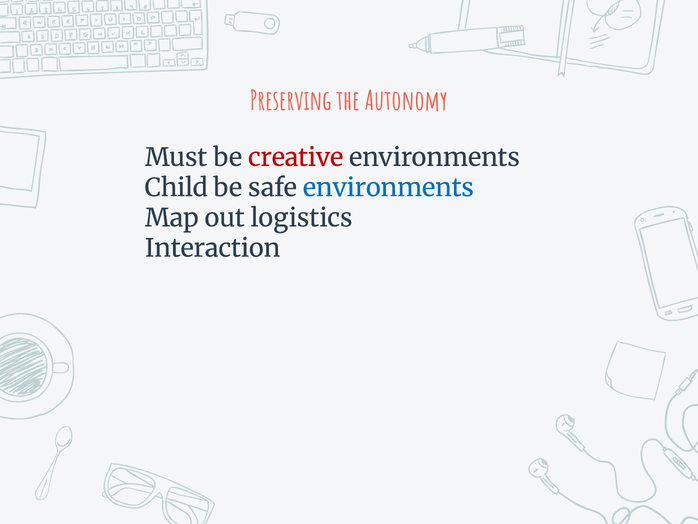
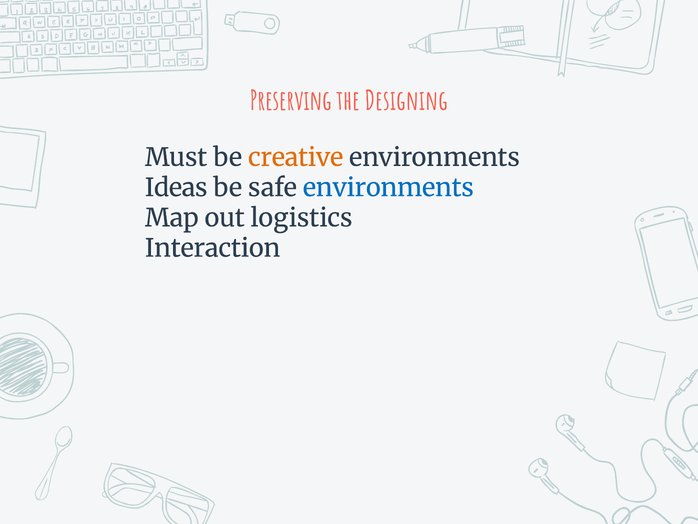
Autonomy: Autonomy -> Designing (406, 101)
creative colour: red -> orange (296, 157)
Child: Child -> Ideas (176, 188)
